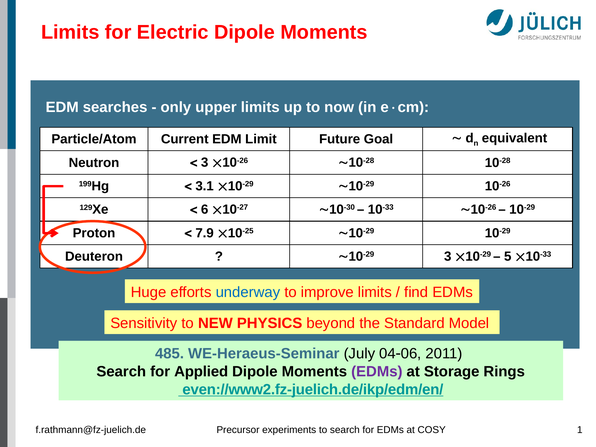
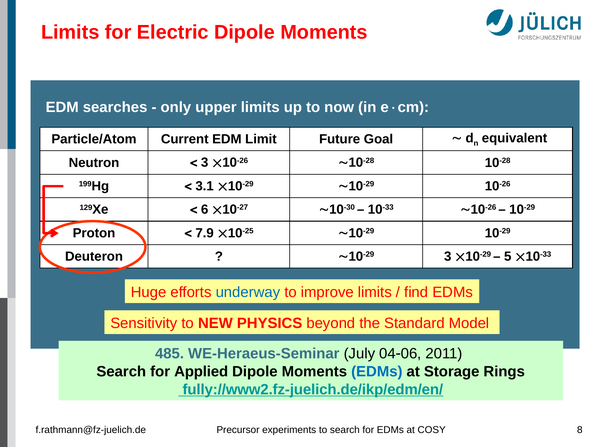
EDMs colour: purple -> blue (377, 372)
even://www2.fz-juelich.de/ikp/edm/en/: even://www2.fz-juelich.de/ikp/edm/en/ -> fully://www2.fz-juelich.de/ikp/edm/en/ (313, 389)
1: 1 -> 8 (580, 430)
